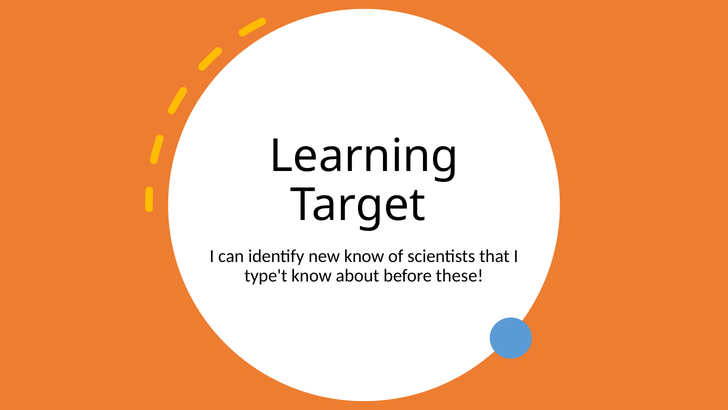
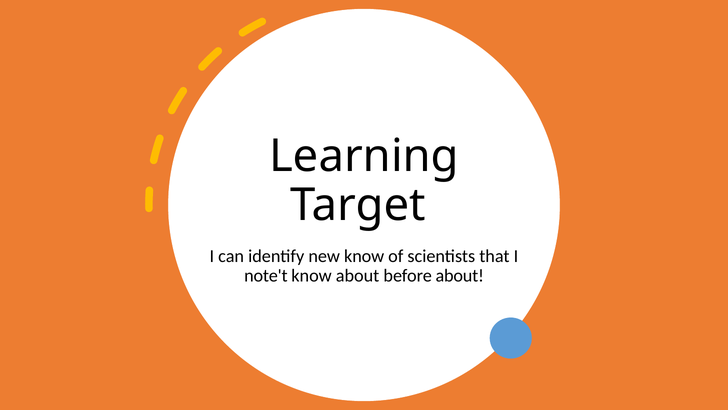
type't: type't -> note't (266, 276)
before these: these -> about (460, 276)
